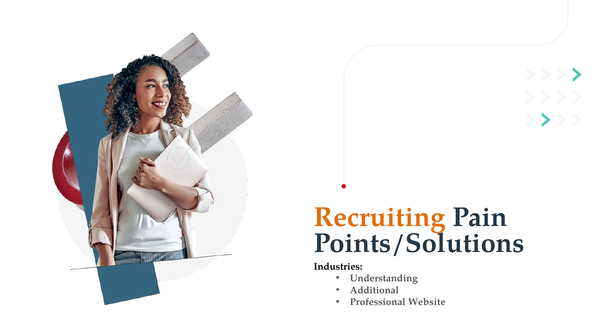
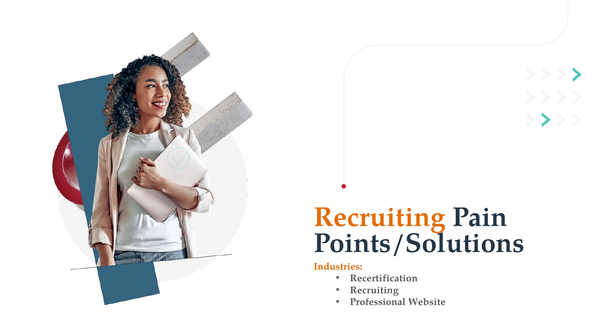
Industries colour: black -> orange (338, 267)
Understanding: Understanding -> Recertification (384, 278)
Additional: Additional -> Recruiting (374, 290)
